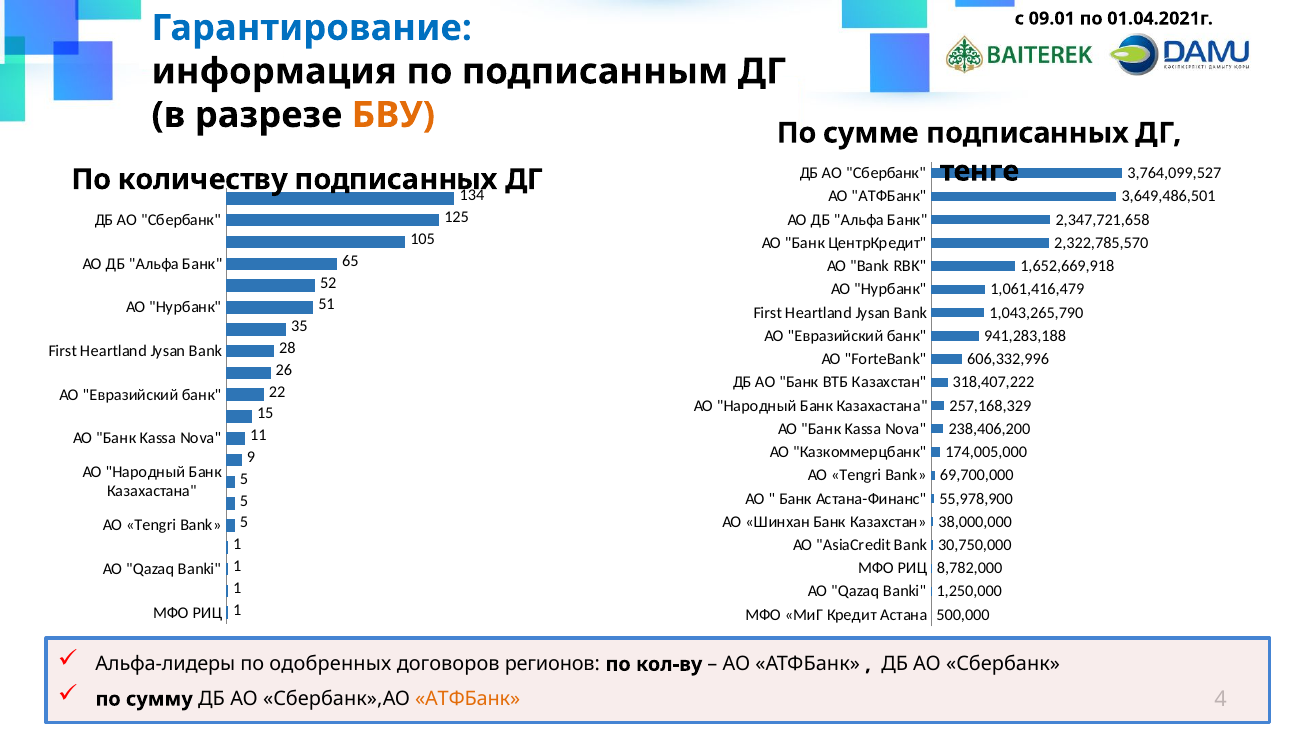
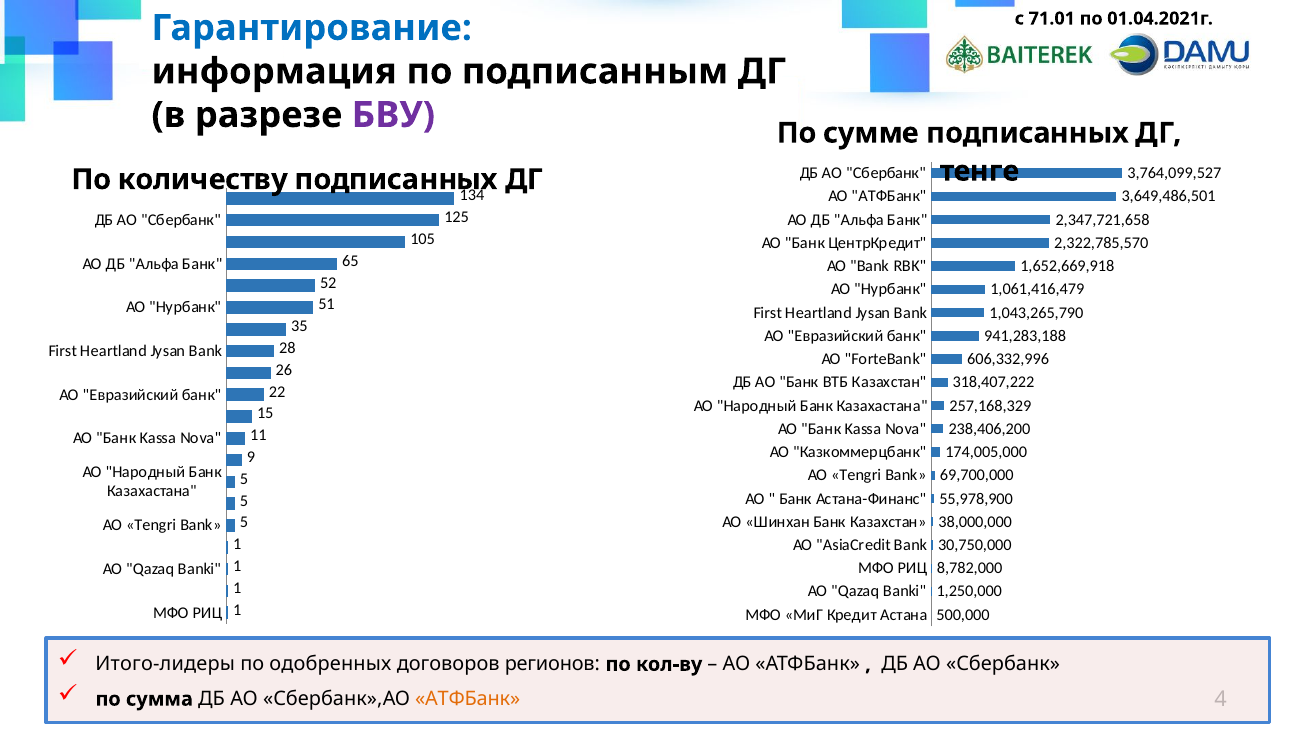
09.01: 09.01 -> 71.01 (1052, 19)
БВУ colour: orange -> purple (393, 115)
Альфа-лидеры: Альфа-лидеры -> Итого-лидеры (165, 664)
сумму: сумму -> сумма (159, 699)
